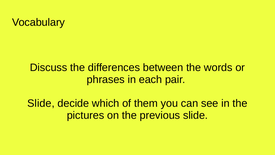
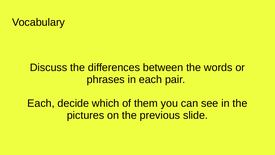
Slide: Slide -> Each (41, 103)
